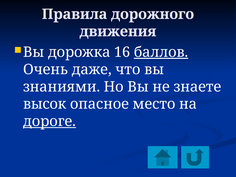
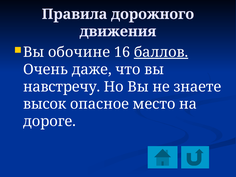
дорожка: дорожка -> обочине (79, 52)
знаниями: знаниями -> навстречу (62, 87)
дороге underline: present -> none (49, 121)
